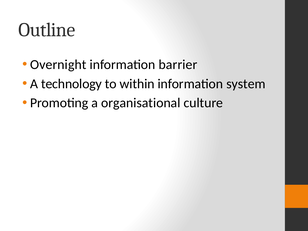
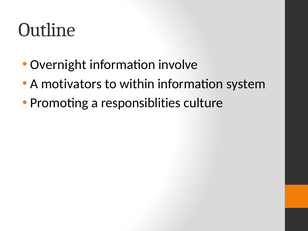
barrier: barrier -> involve (178, 65)
technology: technology -> motivators (71, 84)
organisational: organisational -> responsiblities (141, 103)
